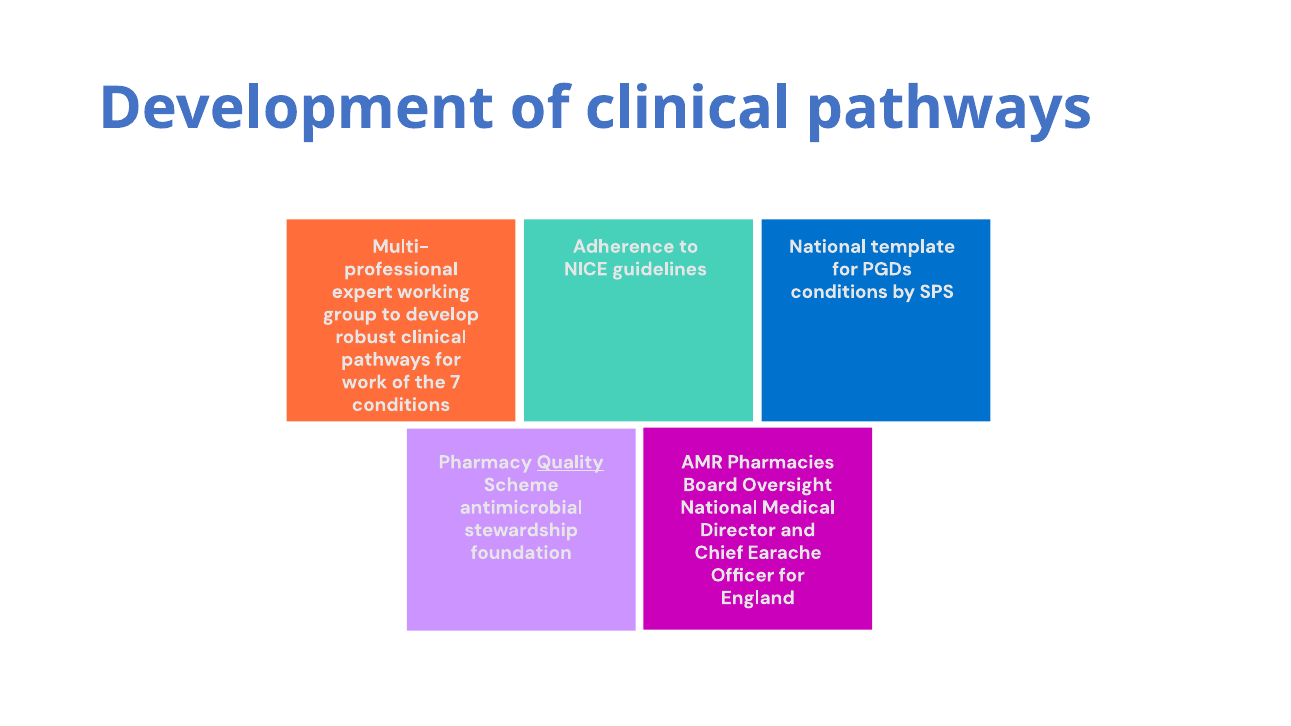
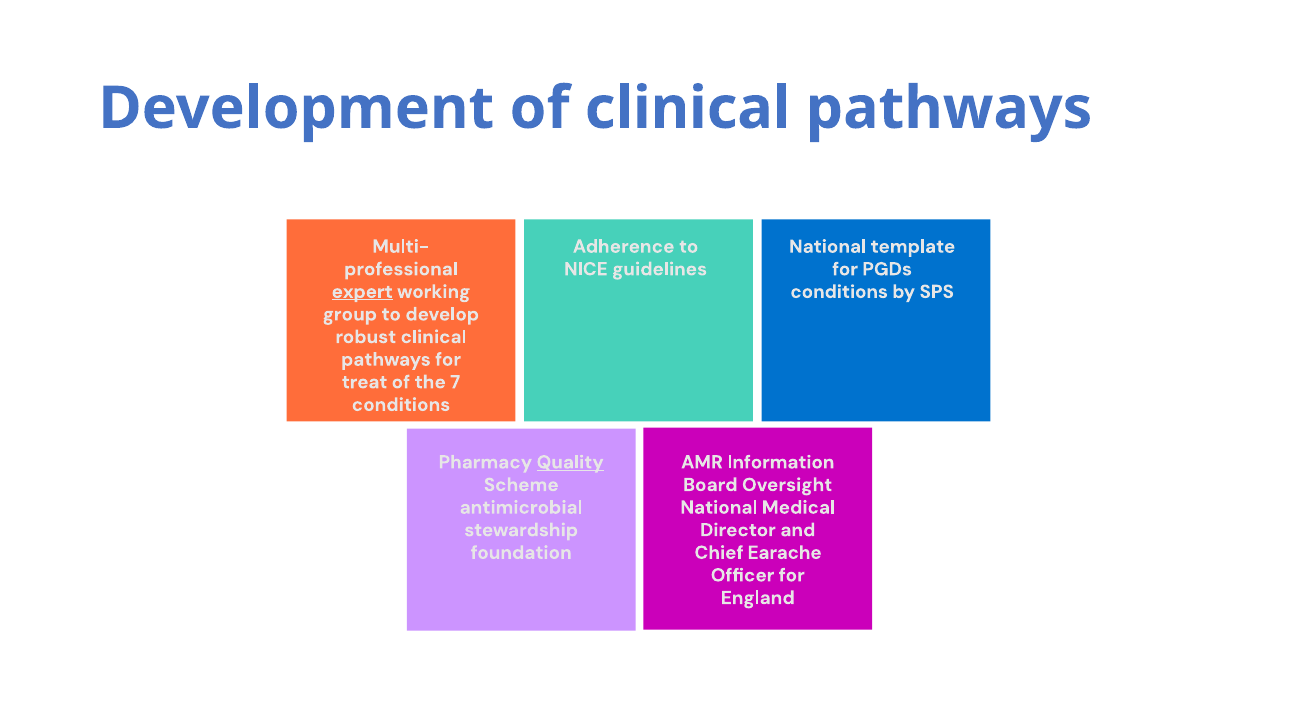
expert underline: none -> present (362, 292)
work: work -> treat (365, 382)
Pharmacies: Pharmacies -> Information (781, 462)
